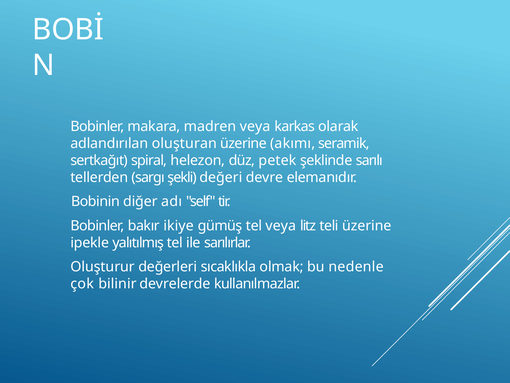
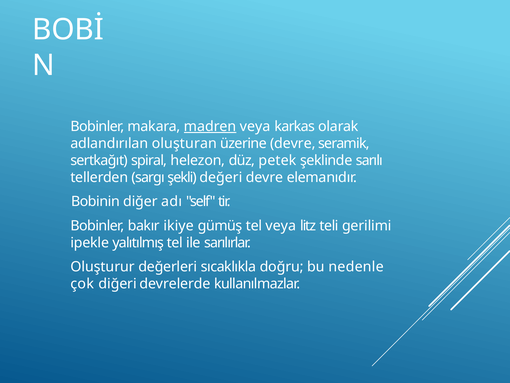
madren underline: none -> present (210, 126)
üzerine akımı: akımı -> devre (293, 143)
teli üzerine: üzerine -> gerilimi (367, 225)
olmak: olmak -> doğru (282, 267)
bilinir: bilinir -> diğeri (118, 284)
